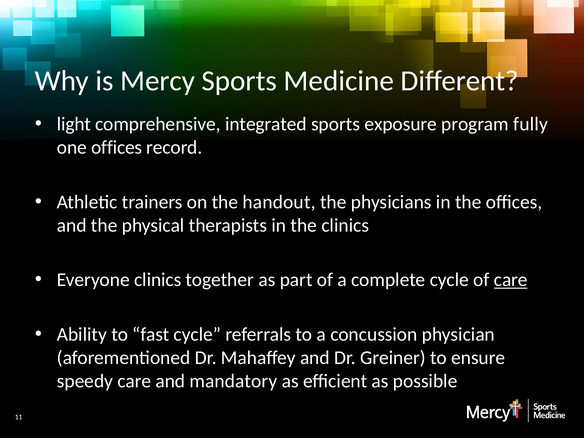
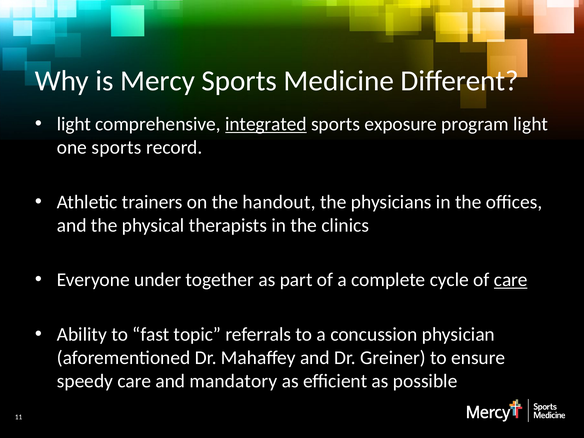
integrated underline: none -> present (266, 124)
program fully: fully -> light (531, 124)
one offices: offices -> sports (117, 148)
Everyone clinics: clinics -> under (158, 280)
fast cycle: cycle -> topic (197, 334)
